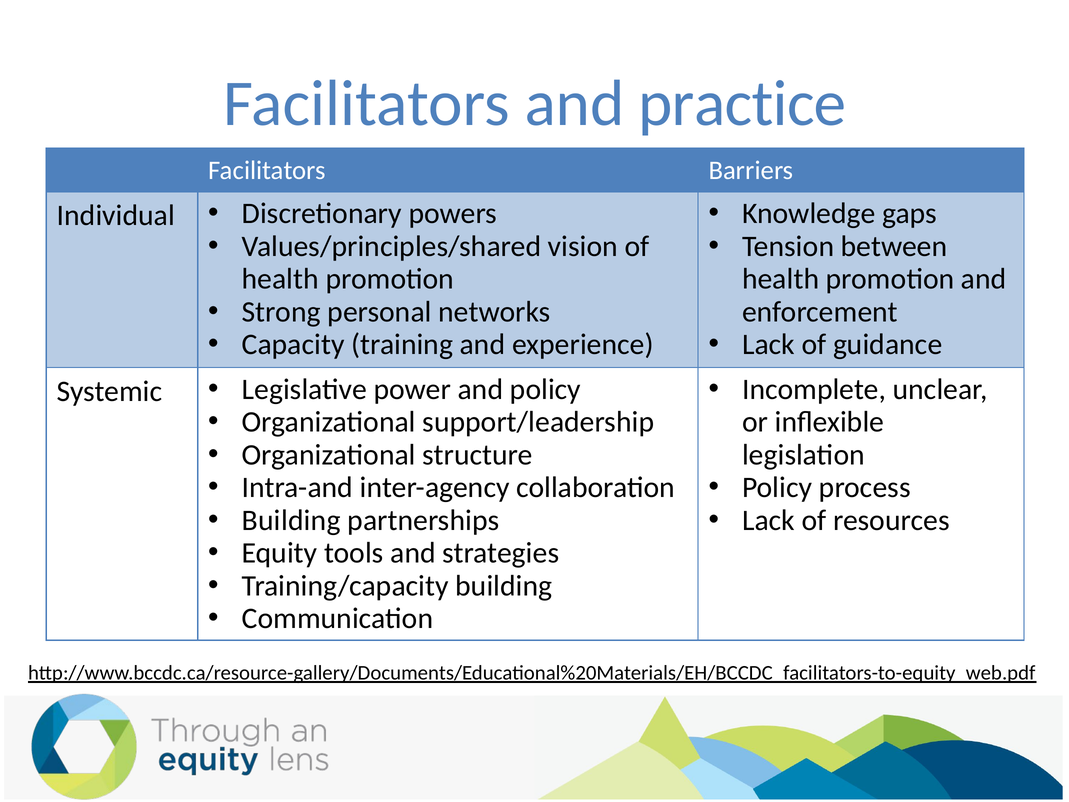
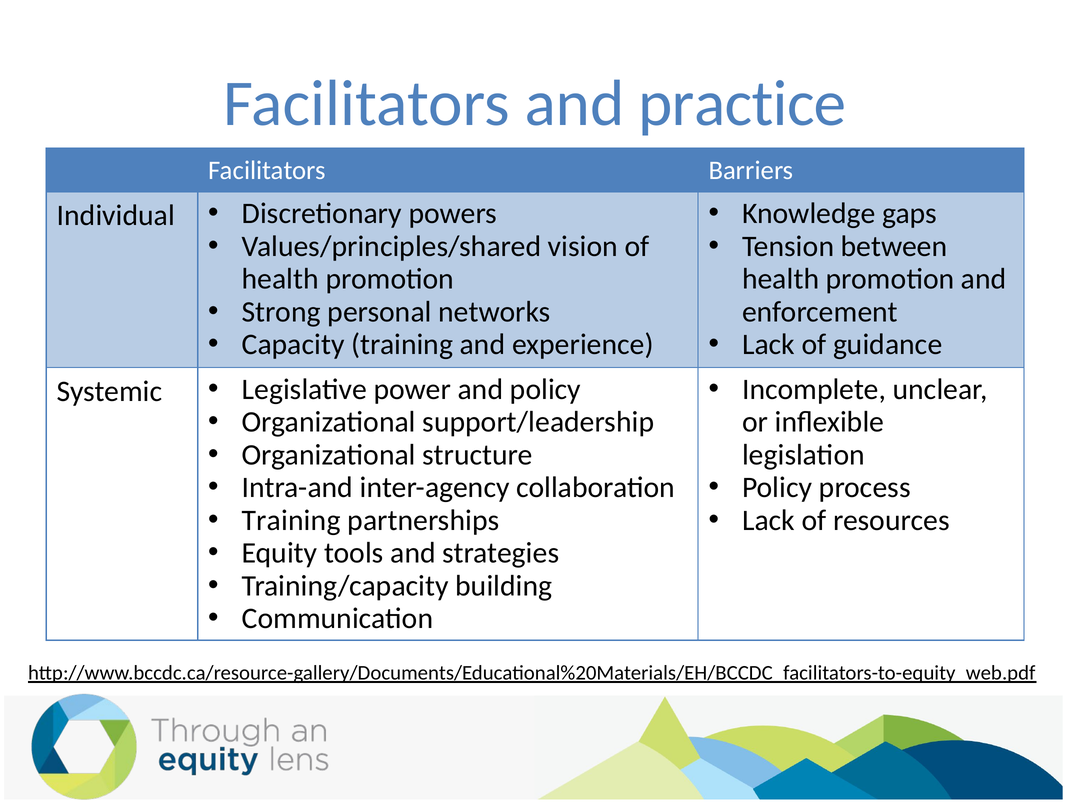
Building: Building -> Training (291, 520)
